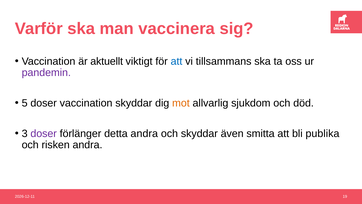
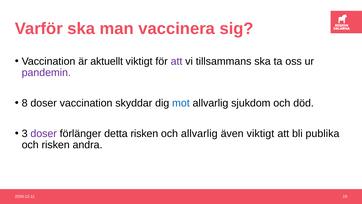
att colour: blue -> purple (177, 61)
5: 5 -> 8 (25, 103)
mot colour: orange -> blue (181, 103)
detta andra: andra -> risken (144, 133)
och skyddar: skyddar -> allvarlig (199, 133)
även smitta: smitta -> viktigt (260, 133)
